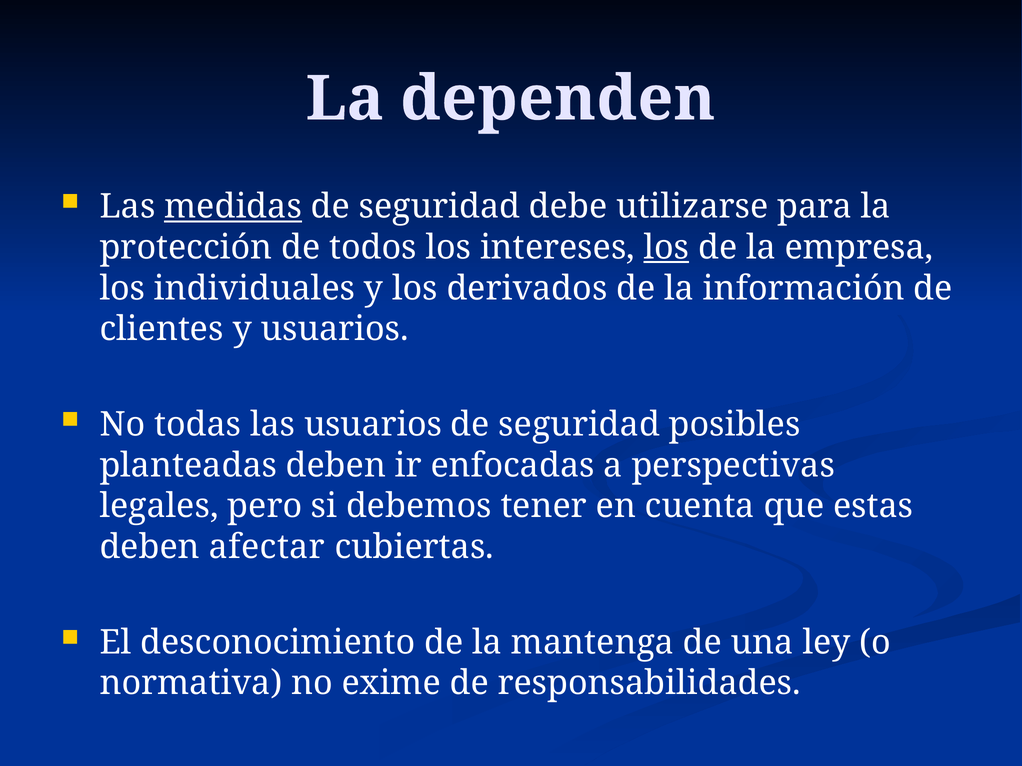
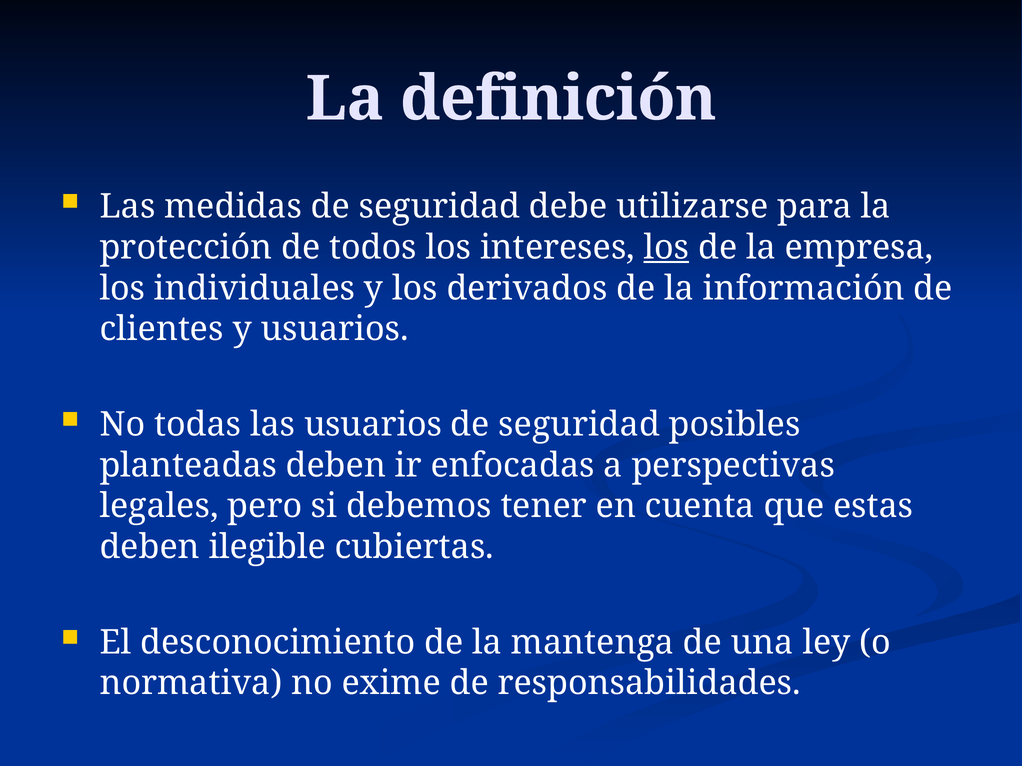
dependen: dependen -> definición (558, 99)
medidas underline: present -> none (233, 207)
afectar: afectar -> ilegible (267, 547)
